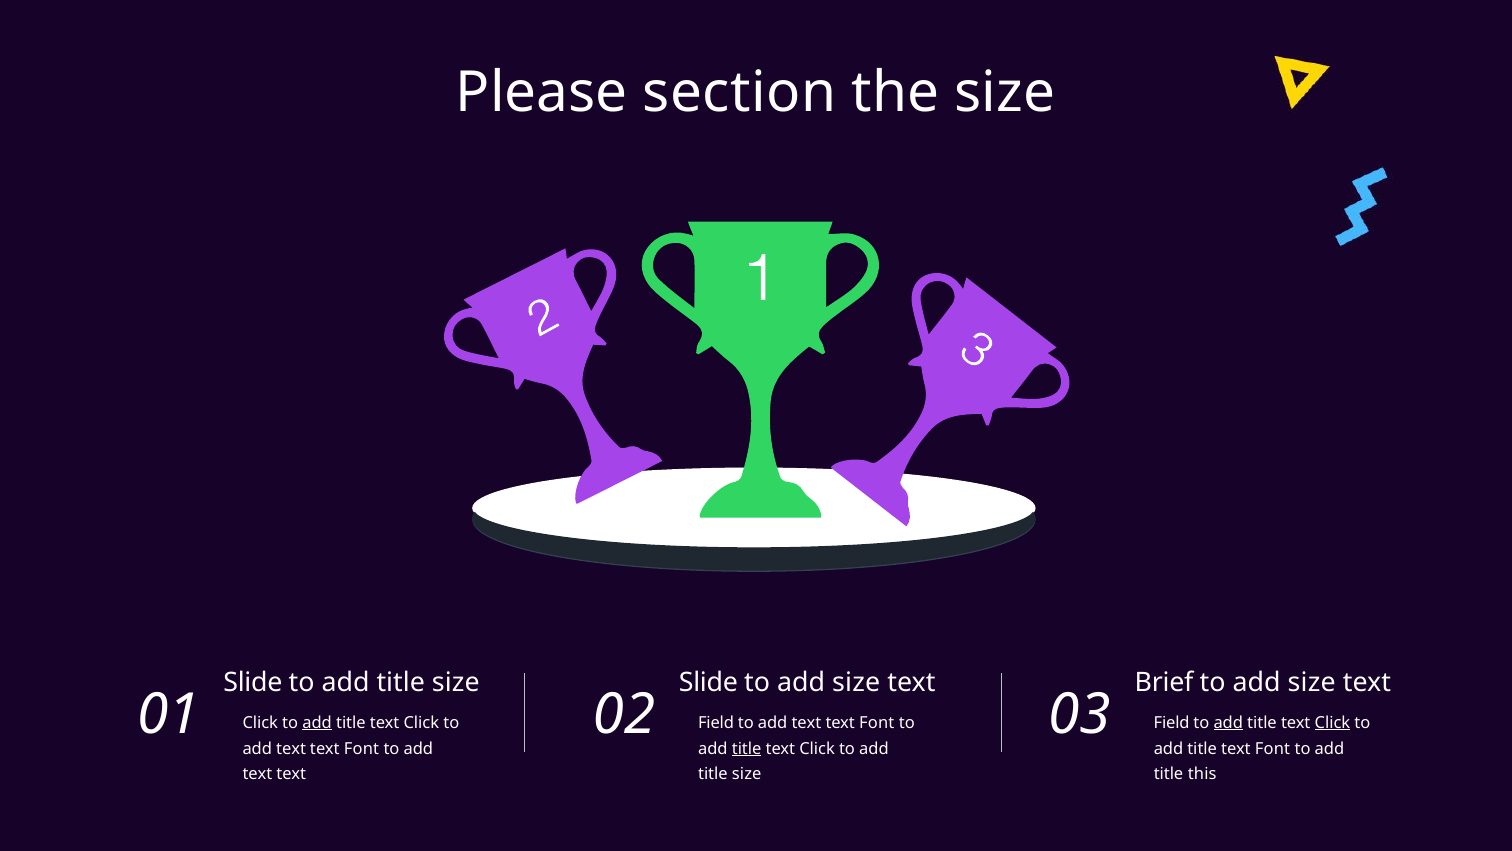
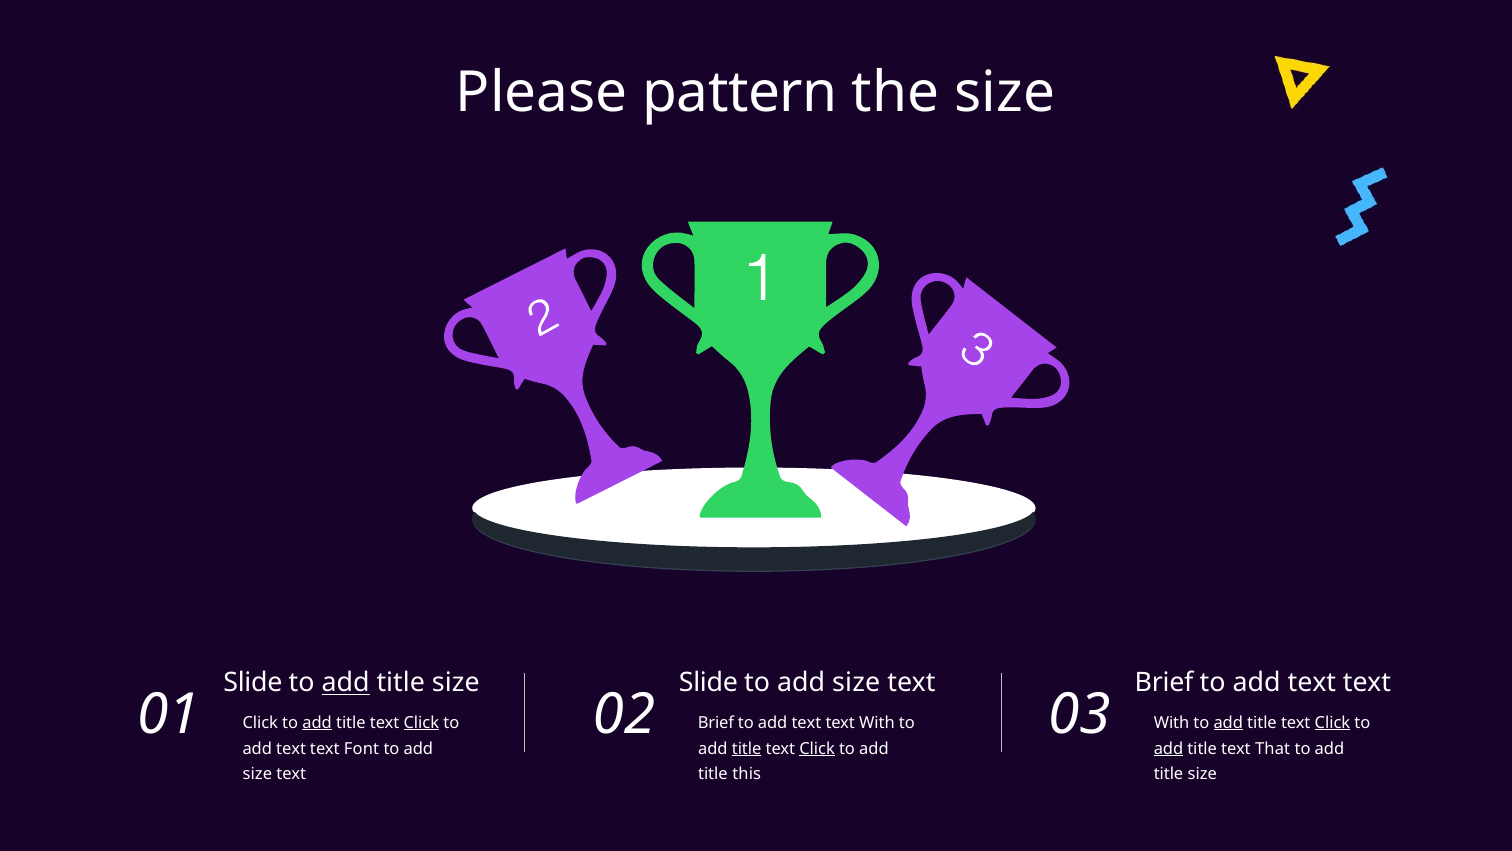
section: section -> pattern (740, 93)
add underline: none -> present (346, 682)
size: size -> text (1312, 682)
Click underline: none -> present (421, 722)
Field: Field -> Brief (716, 722)
Font: Font -> With (877, 722)
Field: Field -> With (1172, 722)
Click underline: none -> present (817, 748)
add underline: none -> present (1168, 748)
title text Font: Font -> That (1273, 748)
text: text -> size (257, 774)
size: size -> this (747, 774)
this: this -> size (1202, 774)
